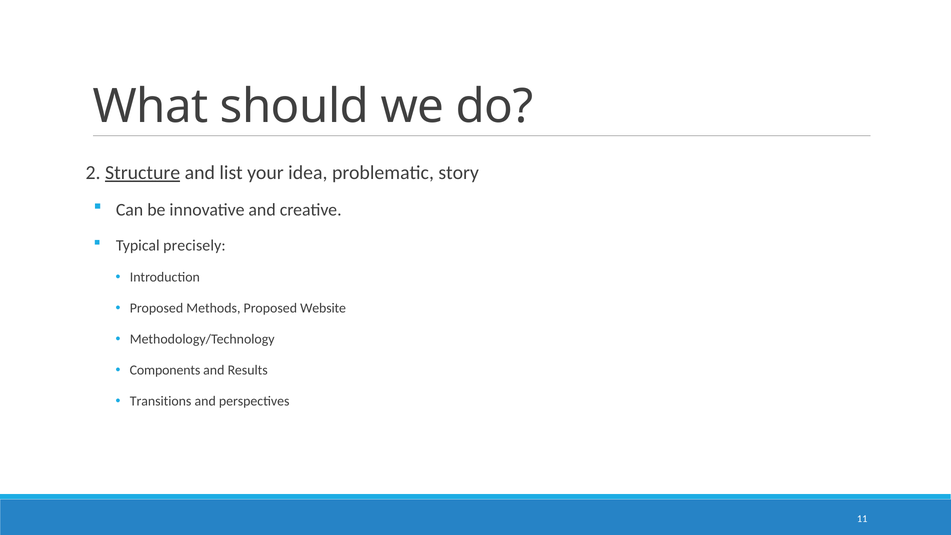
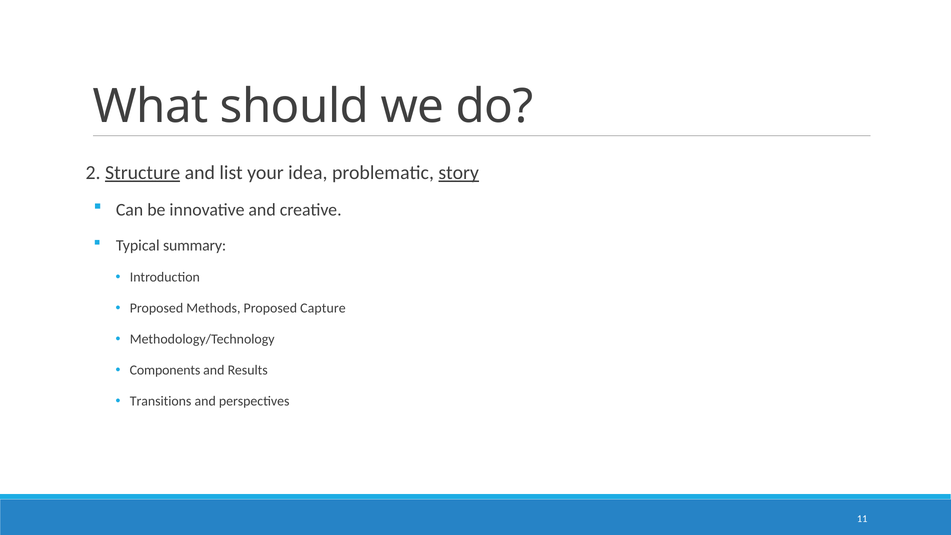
story underline: none -> present (459, 173)
precisely: precisely -> summary (195, 245)
Website: Website -> Capture (323, 308)
